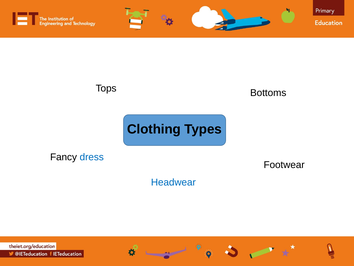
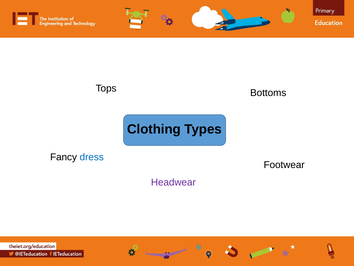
Headwear colour: blue -> purple (173, 182)
